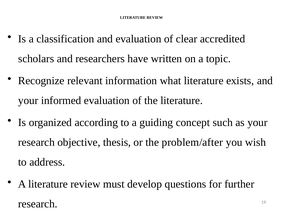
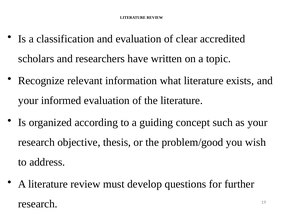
problem/after: problem/after -> problem/good (192, 143)
